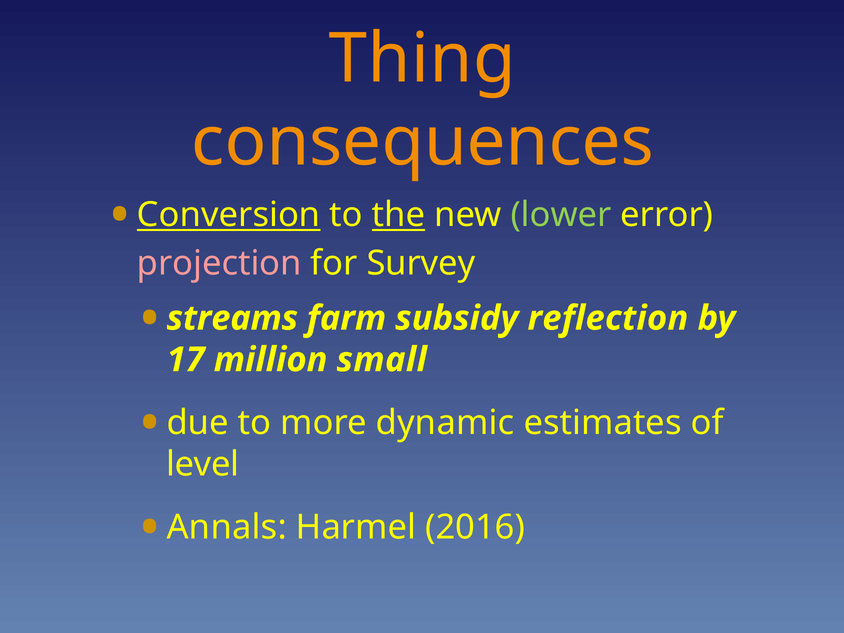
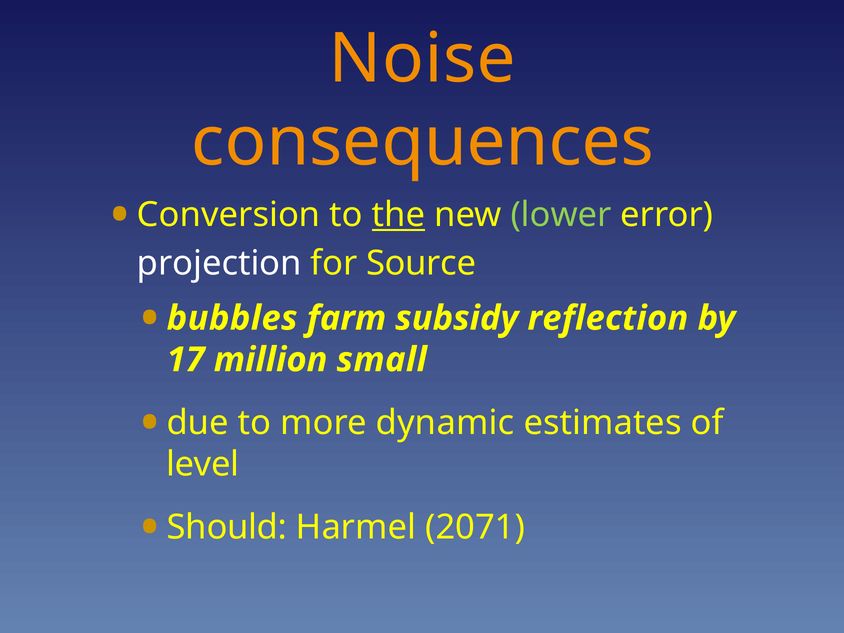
Thing: Thing -> Noise (422, 59)
Conversion underline: present -> none (229, 215)
projection colour: pink -> white (219, 264)
Survey: Survey -> Source (421, 264)
streams: streams -> bubbles (232, 318)
Annals: Annals -> Should (227, 527)
2016: 2016 -> 2071 (475, 527)
